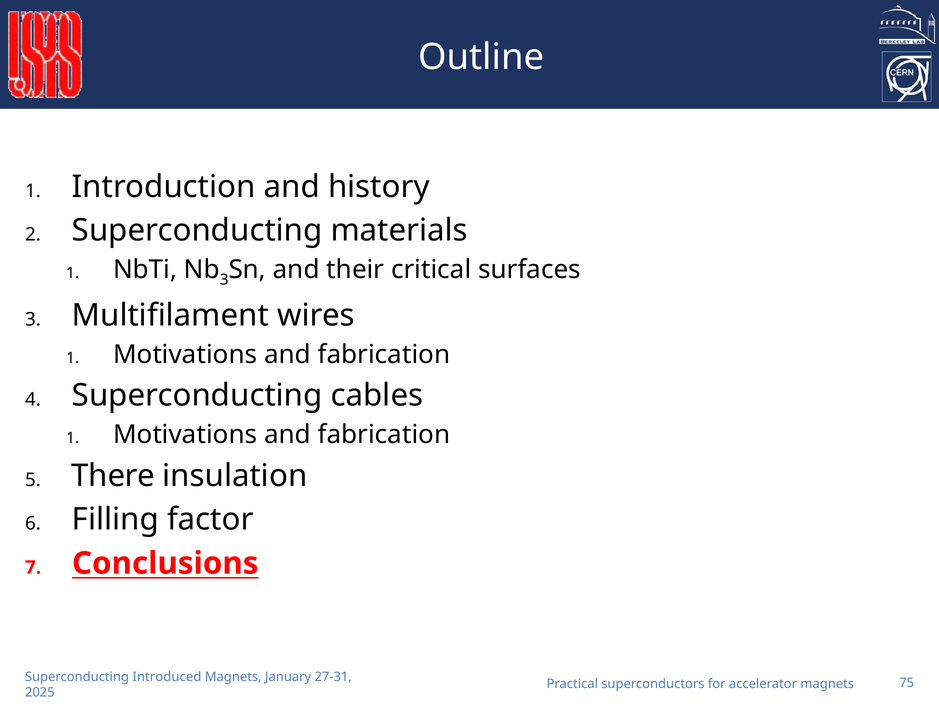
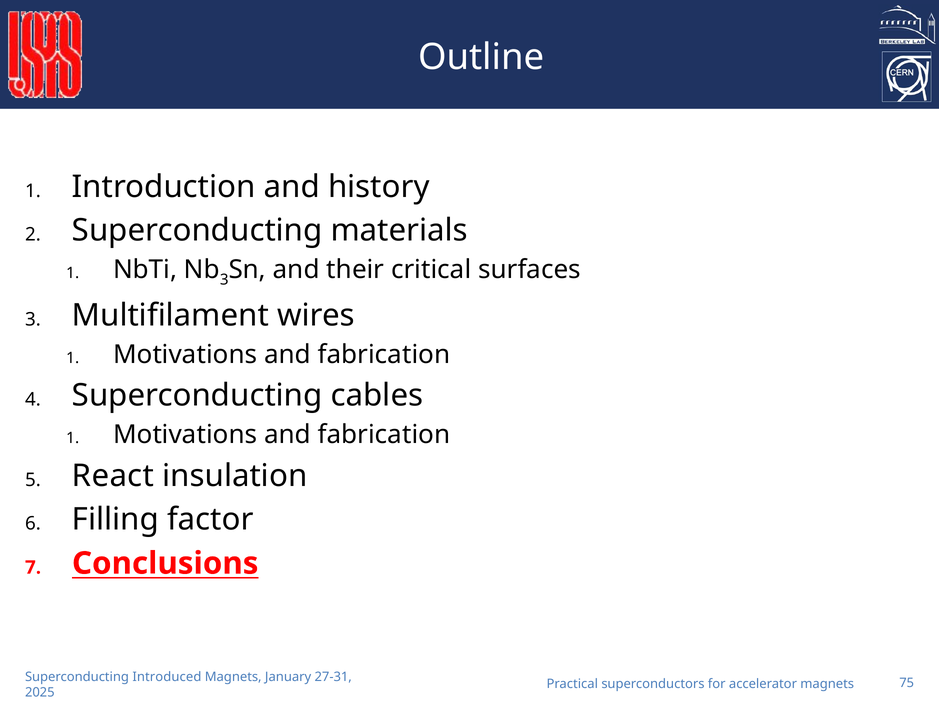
There: There -> React (113, 476)
